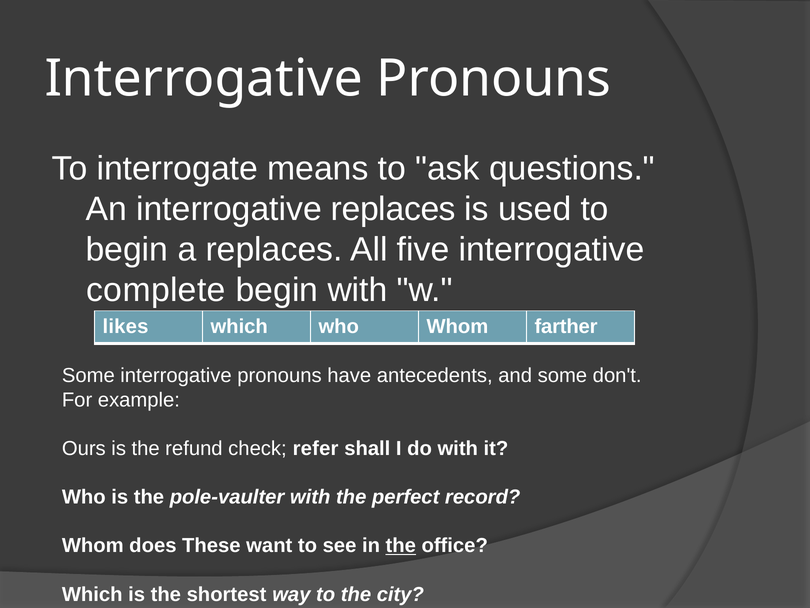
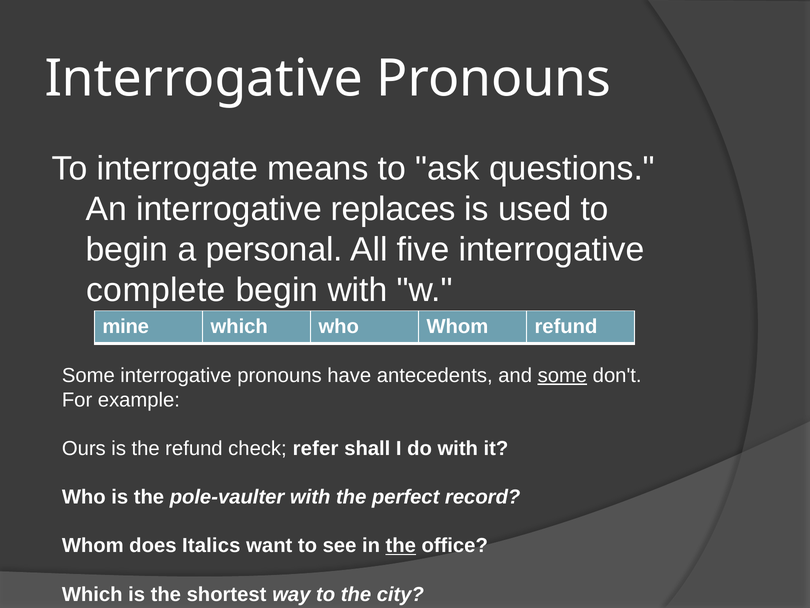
a replaces: replaces -> personal (274, 249)
likes: likes -> mine (126, 326)
Whom farther: farther -> refund (566, 326)
some underline: none -> present (562, 375)
These: These -> Italics (211, 545)
